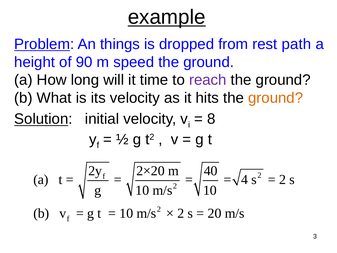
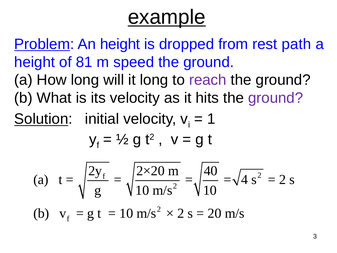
An things: things -> height (120, 44)
90: 90 -> 81 (84, 62)
it time: time -> long (154, 80)
ground colour: orange -> purple (276, 98)
8: 8 -> 1 (211, 119)
